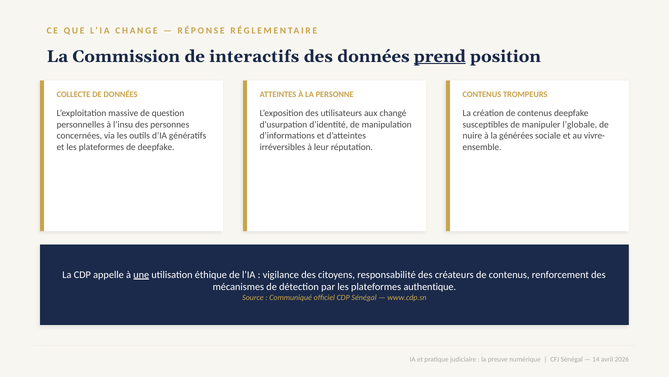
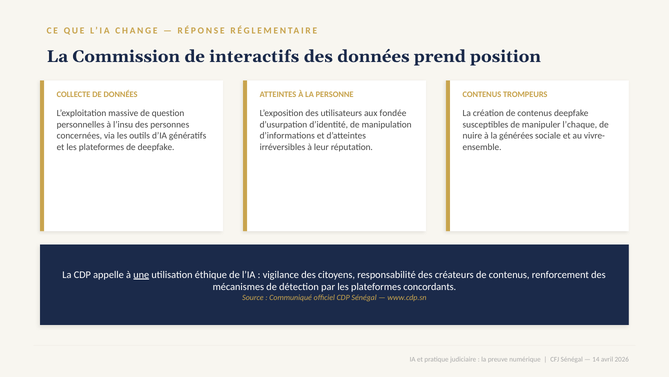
prend underline: present -> none (440, 56)
changé: changé -> fondée (393, 113)
l’globale: l’globale -> l’chaque (580, 124)
authentique: authentique -> concordants (430, 286)
